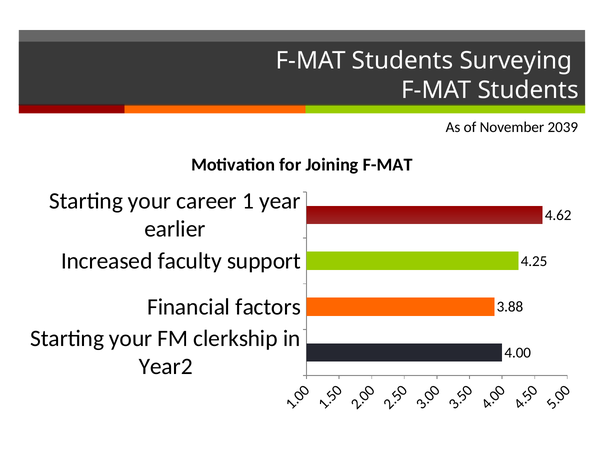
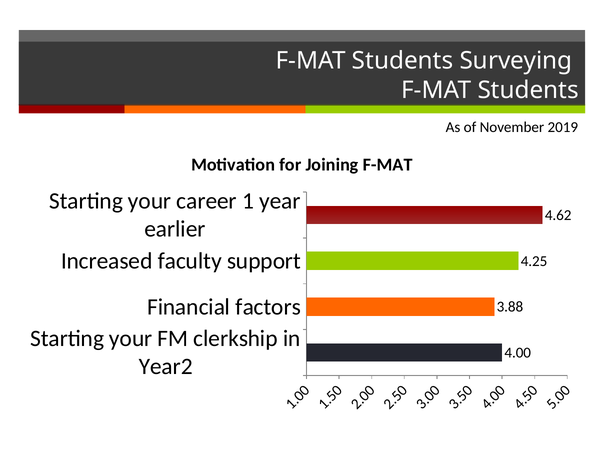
2039: 2039 -> 2019 (563, 127)
